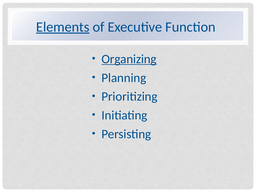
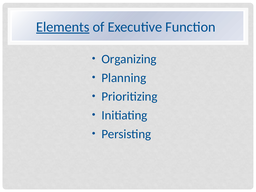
Organizing underline: present -> none (129, 59)
